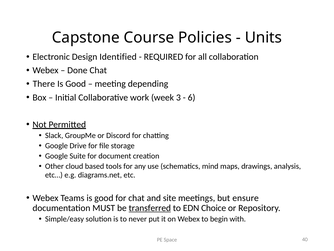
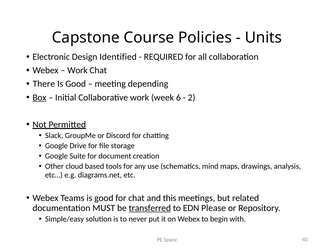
Done: Done -> Work (77, 70)
Box underline: none -> present (39, 97)
3: 3 -> 6 (178, 97)
6: 6 -> 2 (192, 97)
site: site -> this (170, 198)
ensure: ensure -> related (246, 198)
Choice: Choice -> Please (214, 208)
